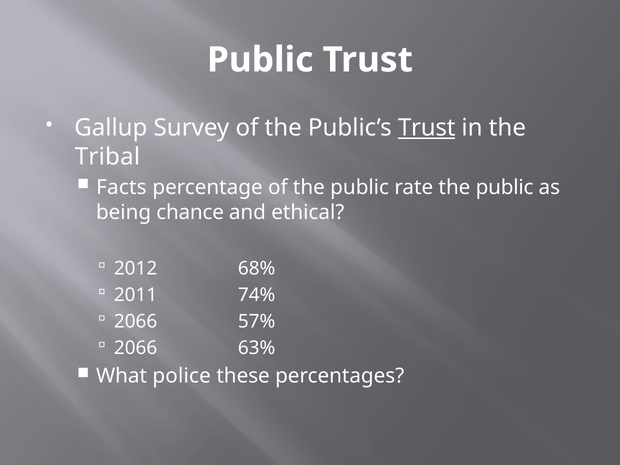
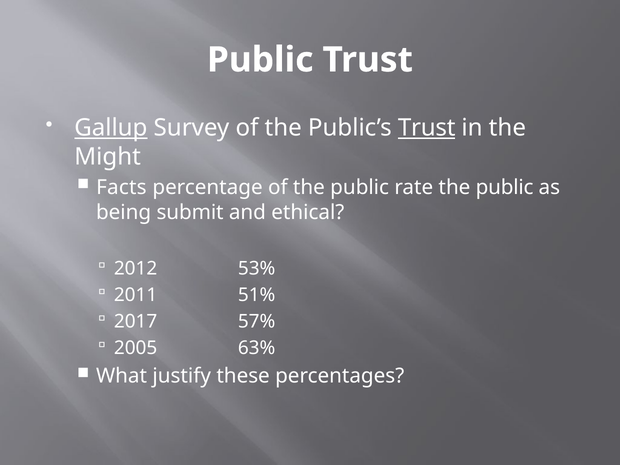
Gallup underline: none -> present (111, 128)
Tribal: Tribal -> Might (108, 157)
chance: chance -> submit (190, 212)
68%: 68% -> 53% (257, 269)
74%: 74% -> 51% (257, 295)
2066: 2066 -> 2017 (136, 322)
2066: 2066 -> 2005 (136, 348)
police: police -> justify (182, 376)
